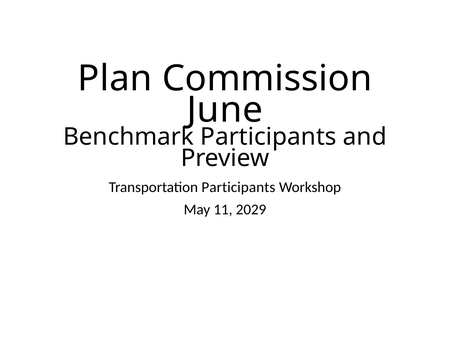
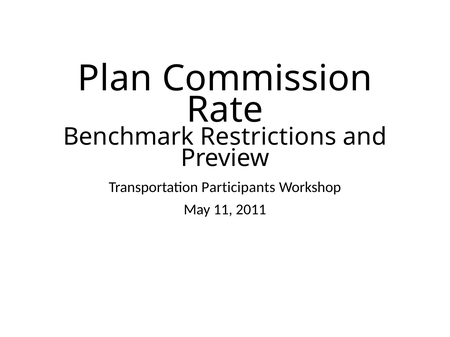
June: June -> Rate (225, 110)
Benchmark Participants: Participants -> Restrictions (268, 137)
2029: 2029 -> 2011 (251, 210)
